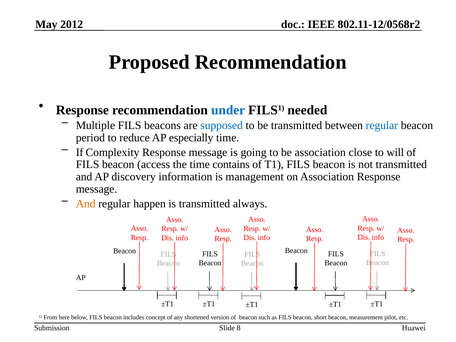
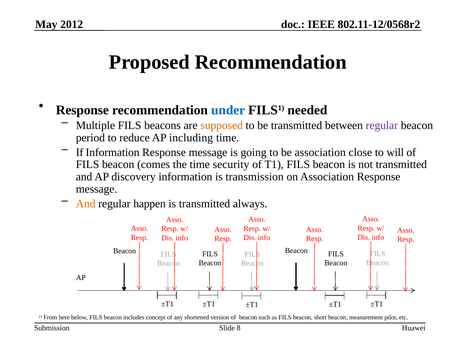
supposed colour: blue -> orange (222, 125)
regular colour: blue -> purple (382, 125)
especially: especially -> including (191, 138)
If Complexity: Complexity -> Information (113, 152)
access: access -> comes (154, 165)
contains: contains -> security (231, 165)
management: management -> transmission (255, 177)
